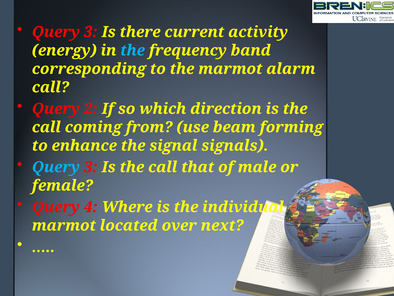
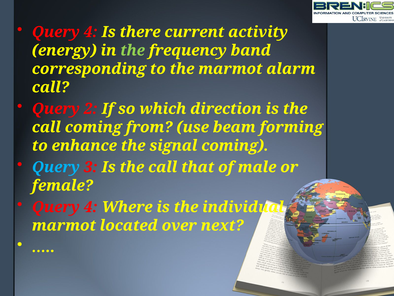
3: 3 -> 4 (91, 32)
the colour: light blue -> light green (133, 50)
signal signals: signals -> coming (235, 145)
